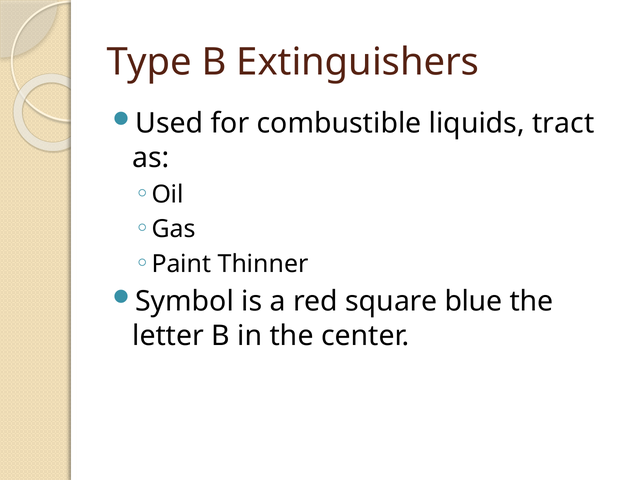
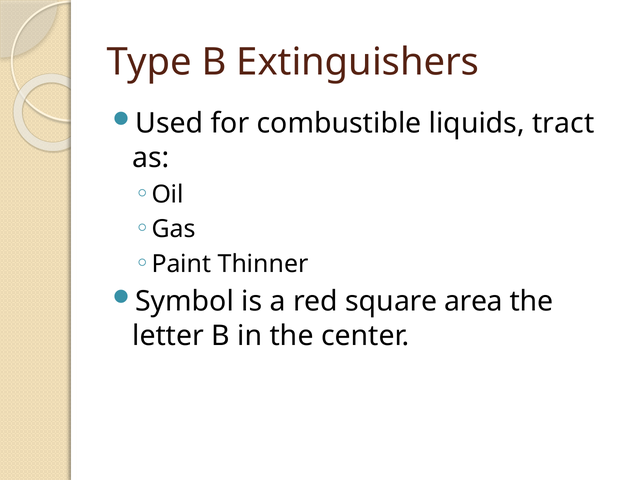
blue: blue -> area (473, 301)
